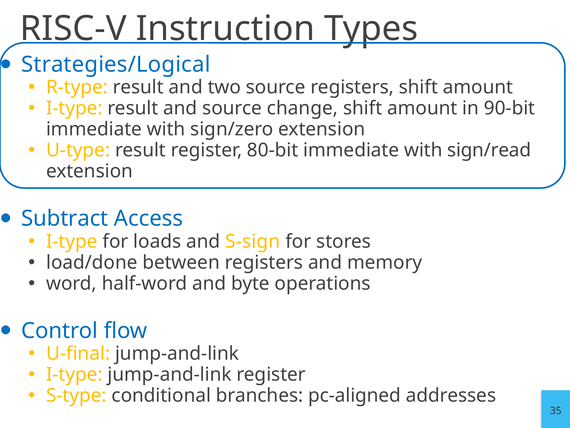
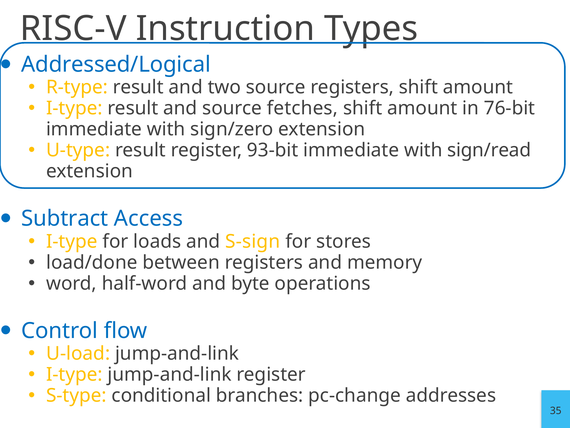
Strategies/Logical: Strategies/Logical -> Addressed/Logical (116, 65)
change: change -> fetches (302, 108)
90-bit: 90-bit -> 76-bit (509, 108)
80-bit: 80-bit -> 93-bit (273, 150)
U-final: U-final -> U-load (78, 353)
pc-aligned: pc-aligned -> pc-change (355, 395)
